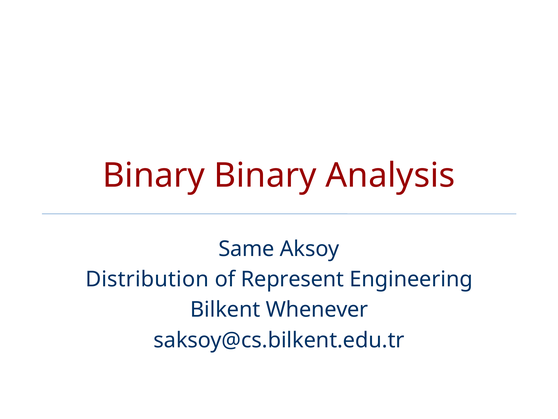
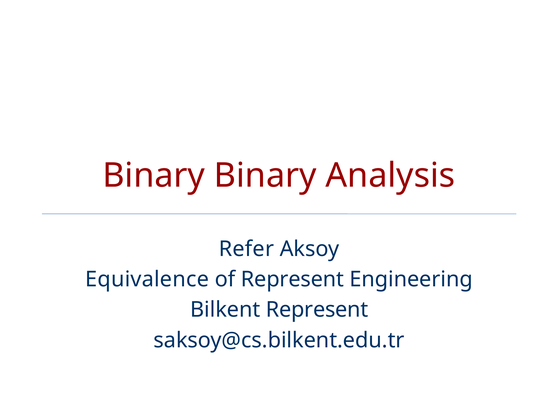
Same: Same -> Refer (246, 249)
Distribution: Distribution -> Equivalence (147, 279)
Bilkent Whenever: Whenever -> Represent (317, 309)
